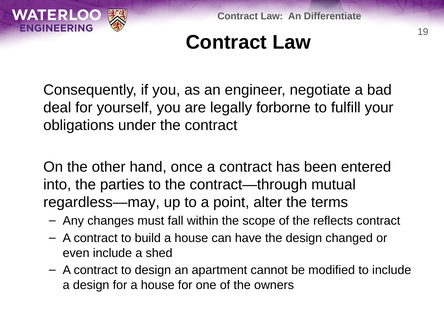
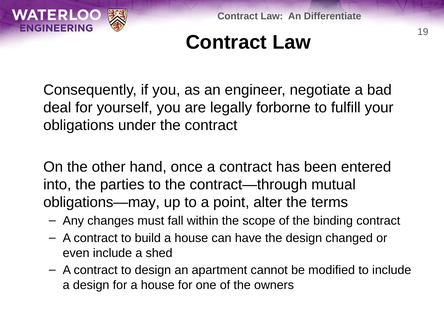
regardless—may: regardless—may -> obligations—may (102, 202)
reflects: reflects -> binding (333, 221)
